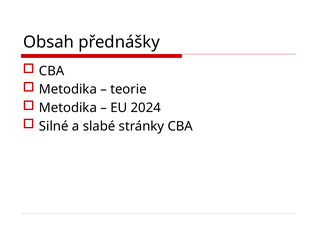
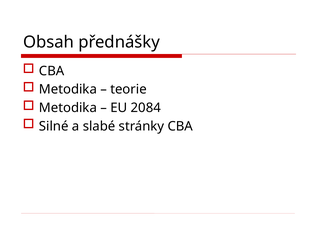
2024: 2024 -> 2084 (146, 108)
